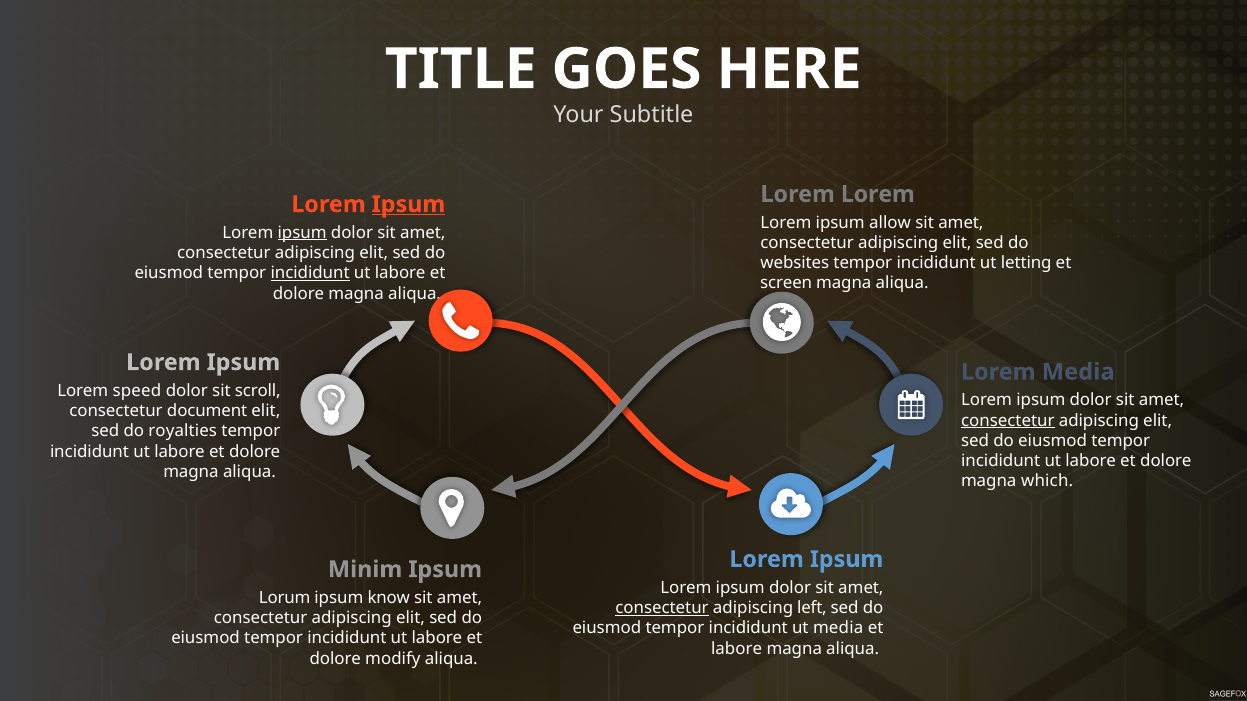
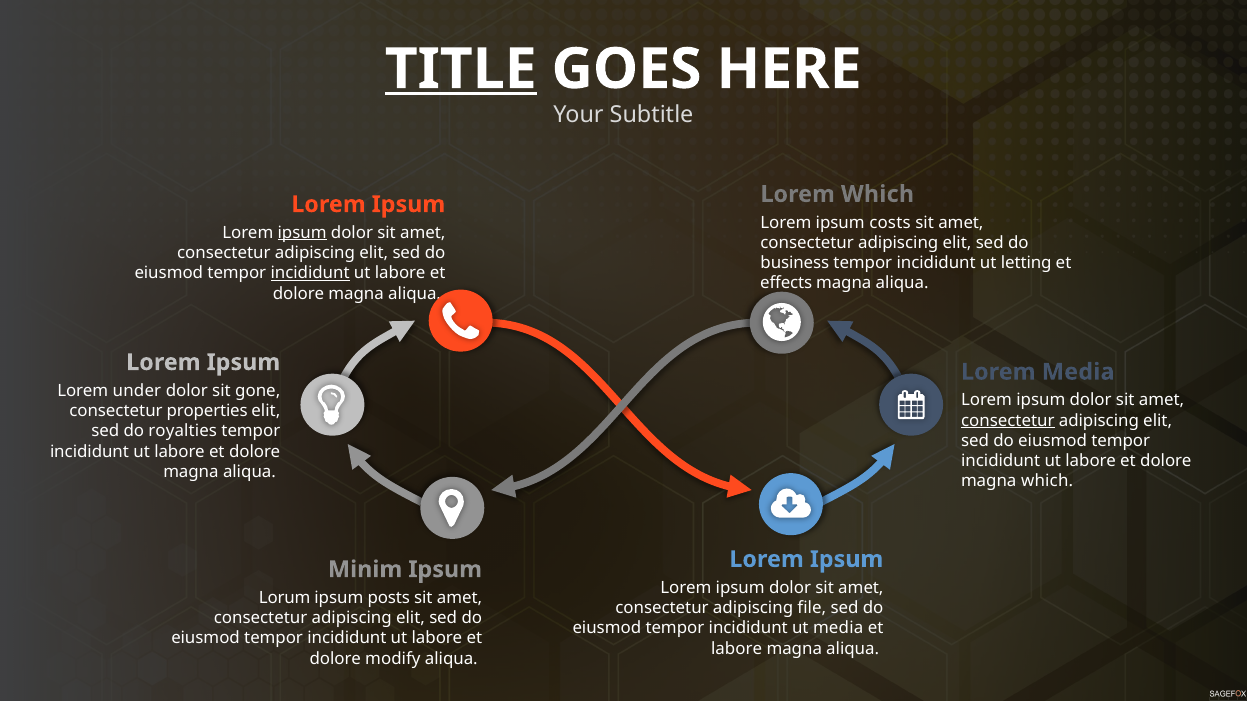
TITLE underline: none -> present (461, 69)
Lorem: Lorem -> Which (878, 194)
Ipsum underline: present -> none (408, 204)
allow: allow -> costs (890, 223)
websites: websites -> business (795, 263)
screen: screen -> effects (786, 284)
speed: speed -> under (137, 391)
scroll: scroll -> gone (258, 391)
document: document -> properties (207, 411)
know: know -> posts (389, 598)
consectetur underline: present -> none (662, 608)
left: left -> file (812, 608)
